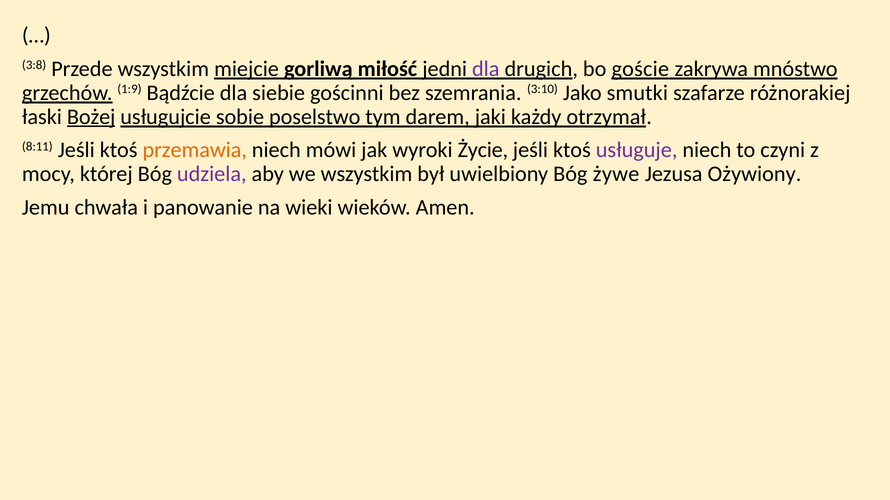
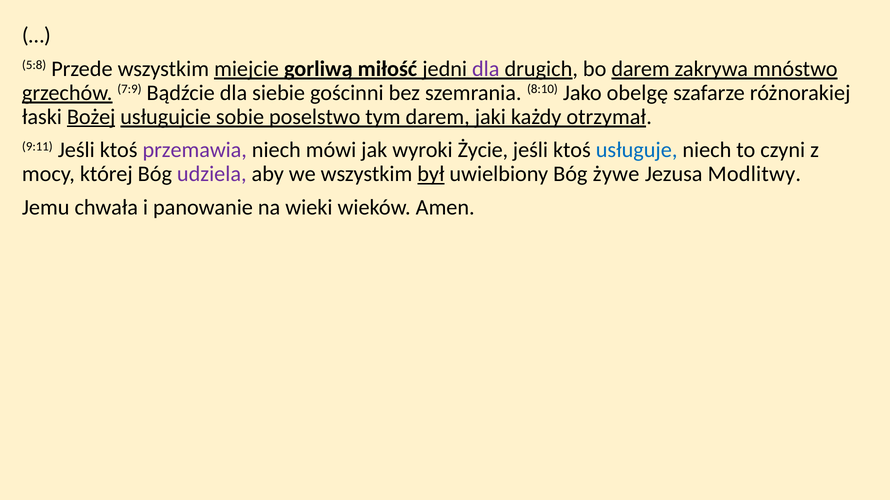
3:8: 3:8 -> 5:8 (34, 65)
bo goście: goście -> darem (641, 69)
1:9: 1:9 -> 7:9 (129, 89)
3:10: 3:10 -> 8:10 (542, 89)
smutki: smutki -> obelgę (637, 93)
8:11: 8:11 -> 9:11 (37, 147)
przemawia colour: orange -> purple (195, 150)
usługuje colour: purple -> blue (637, 150)
był underline: none -> present (431, 174)
Ożywiony: Ożywiony -> Modlitwy (754, 174)
